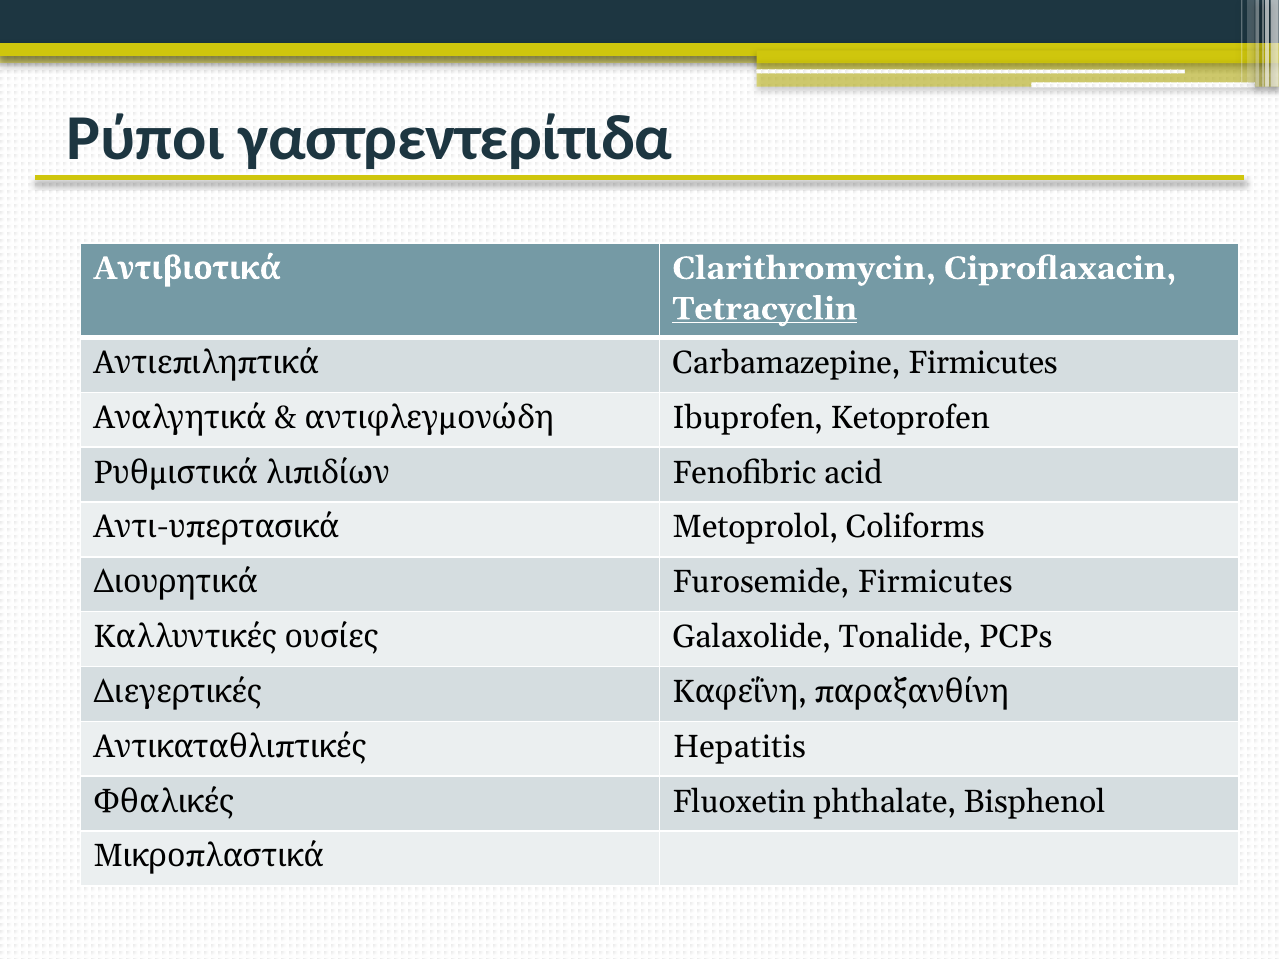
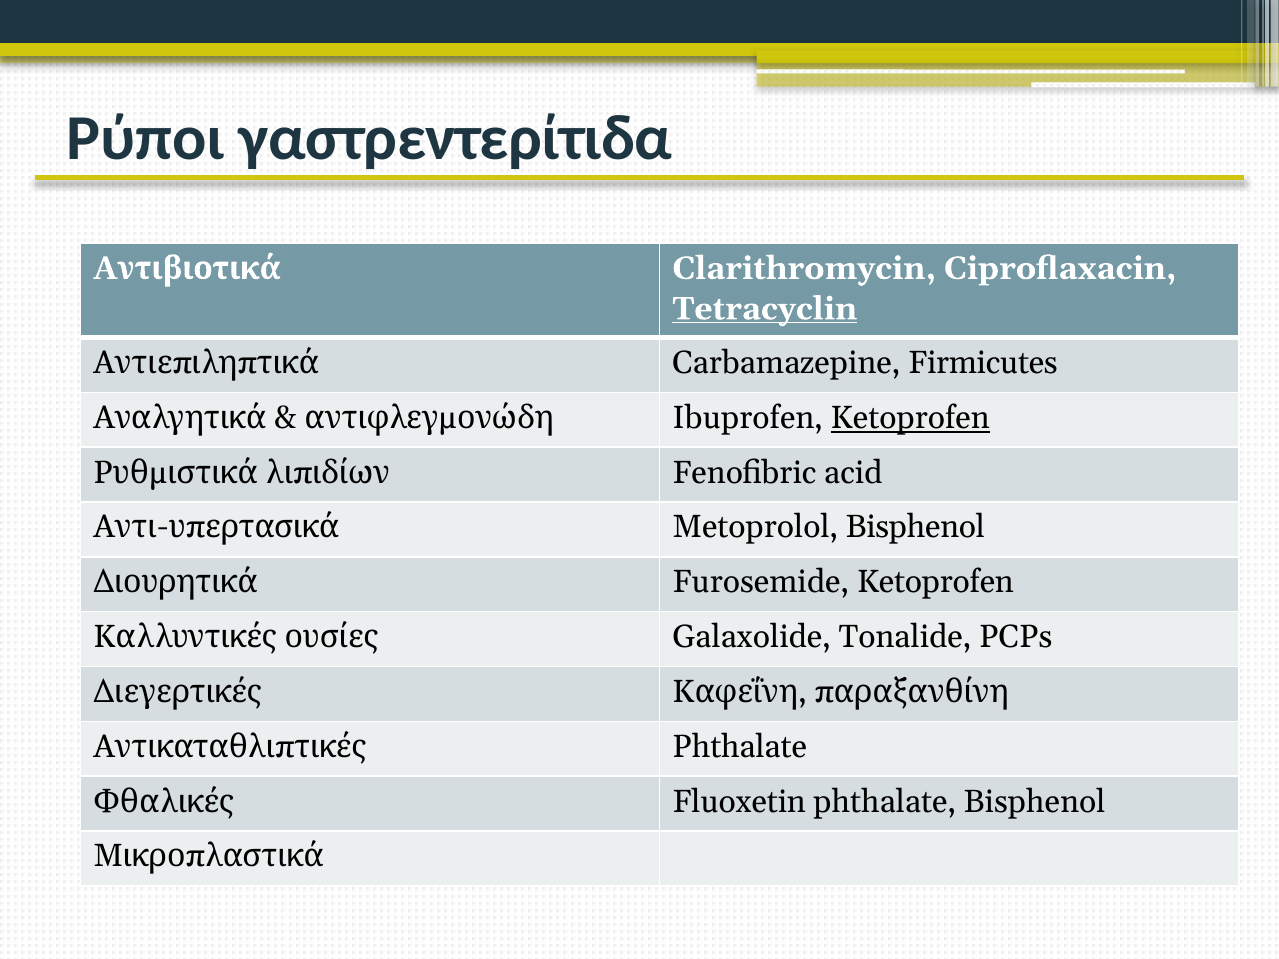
Ketoprofen underline: none -> present (910, 418)
Metoprolol Coliforms: Coliforms -> Bisphenol (915, 528)
Furosemide Firmicutes: Firmicutes -> Ketoprofen (935, 582)
Hepatitis: Hepatitis -> Phthalate (740, 747)
